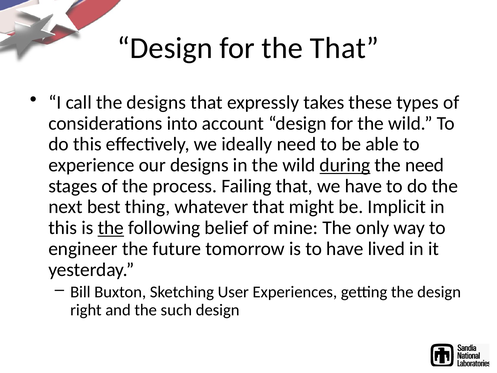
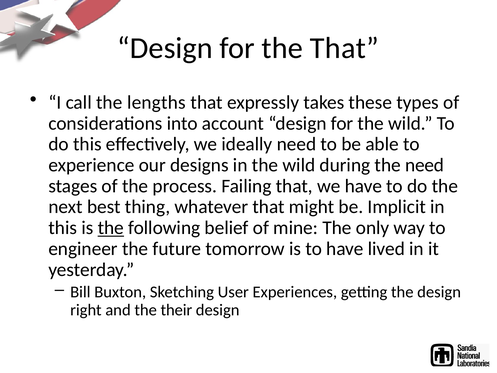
the designs: designs -> lengths (156, 102)
during underline: present -> none (345, 165)
such: such -> their (176, 310)
